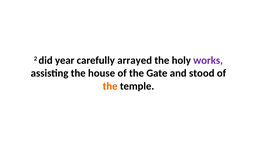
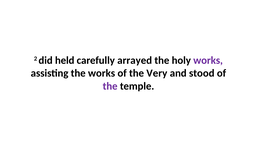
year: year -> held (65, 60)
the house: house -> works (102, 73)
Gate: Gate -> Very (157, 73)
the colour: orange -> purple (110, 86)
